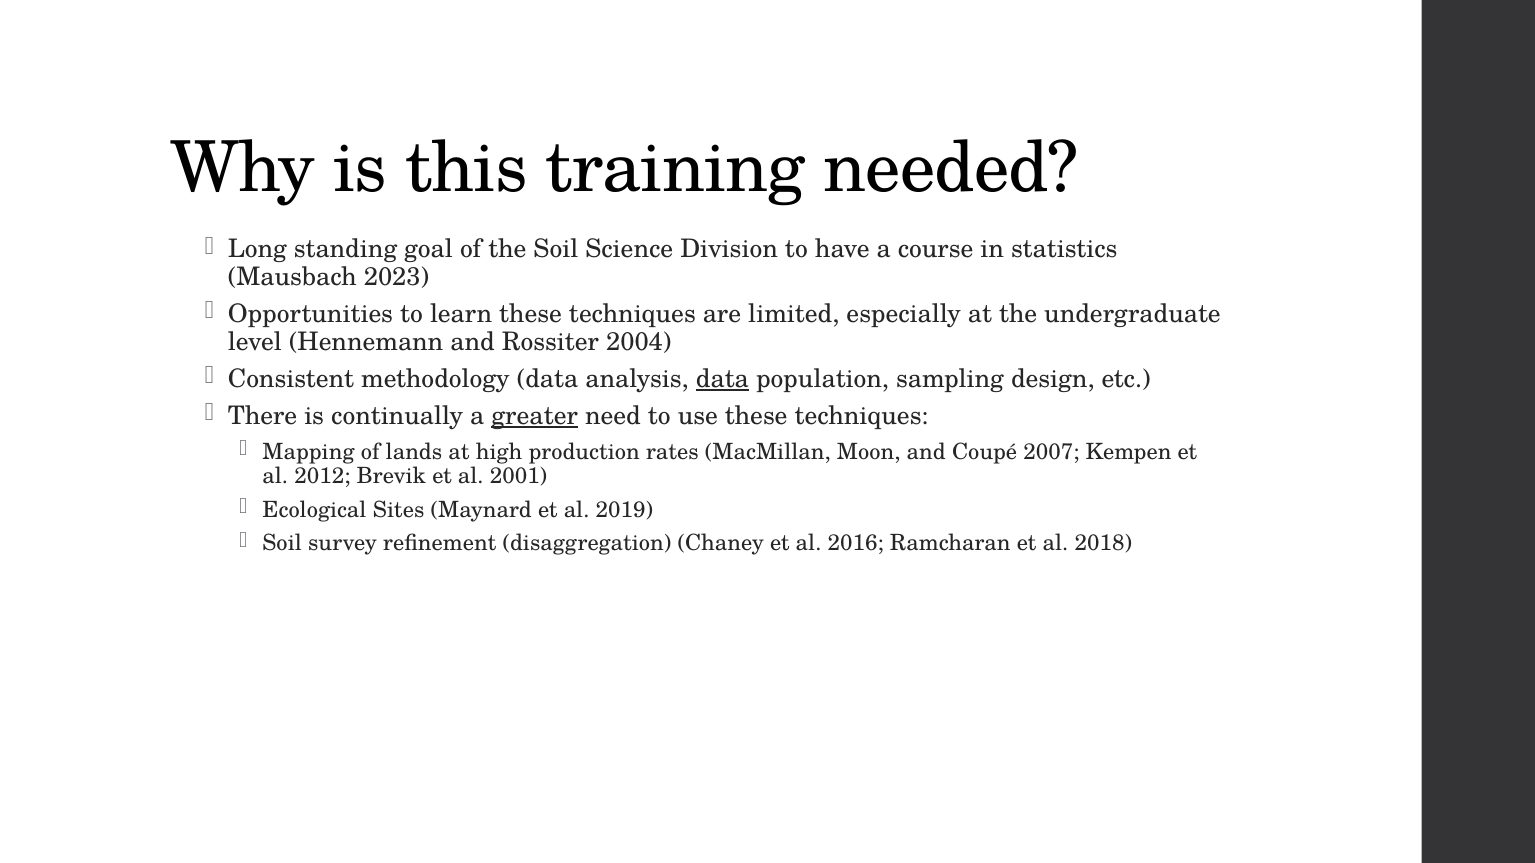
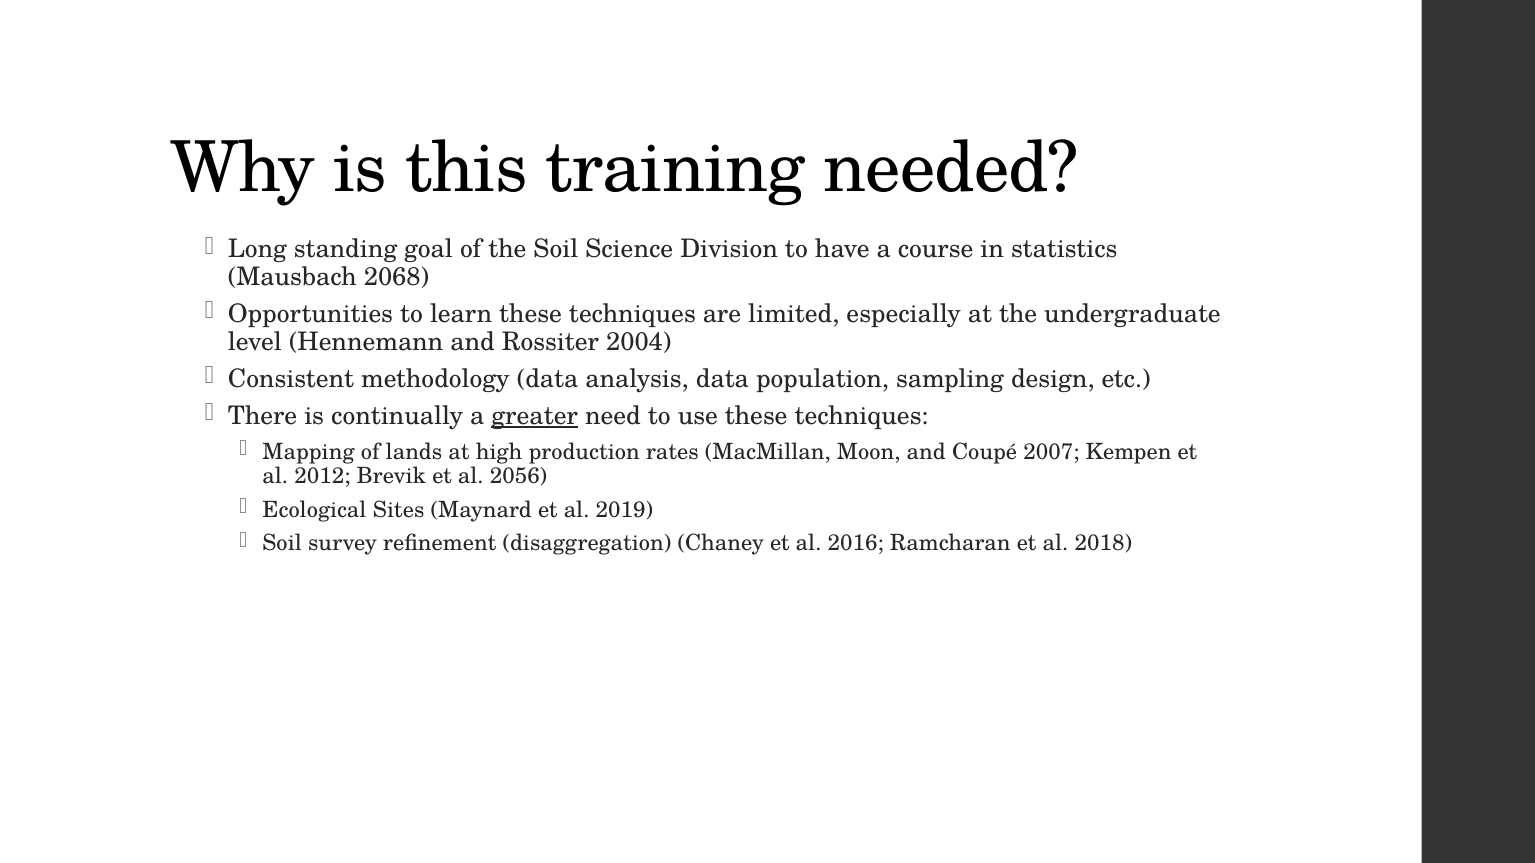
2023: 2023 -> 2068 (396, 277)
data underline: present -> none (722, 379)
2001: 2001 -> 2056 (519, 476)
